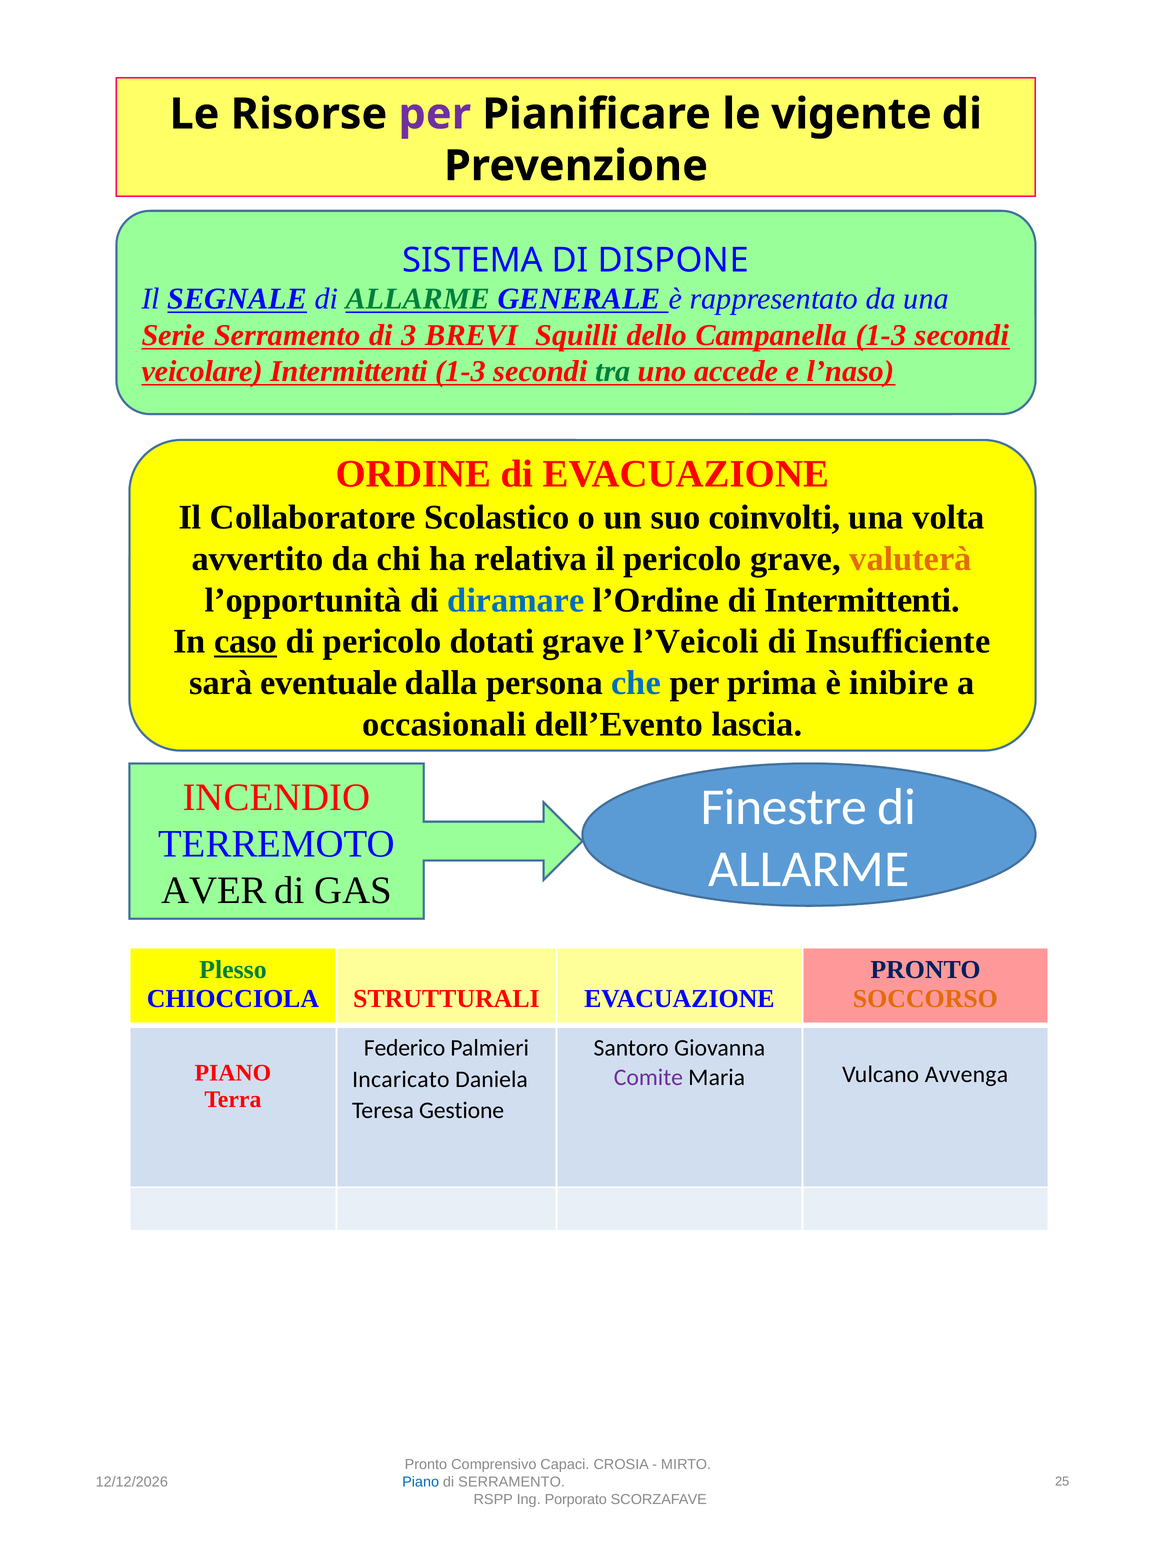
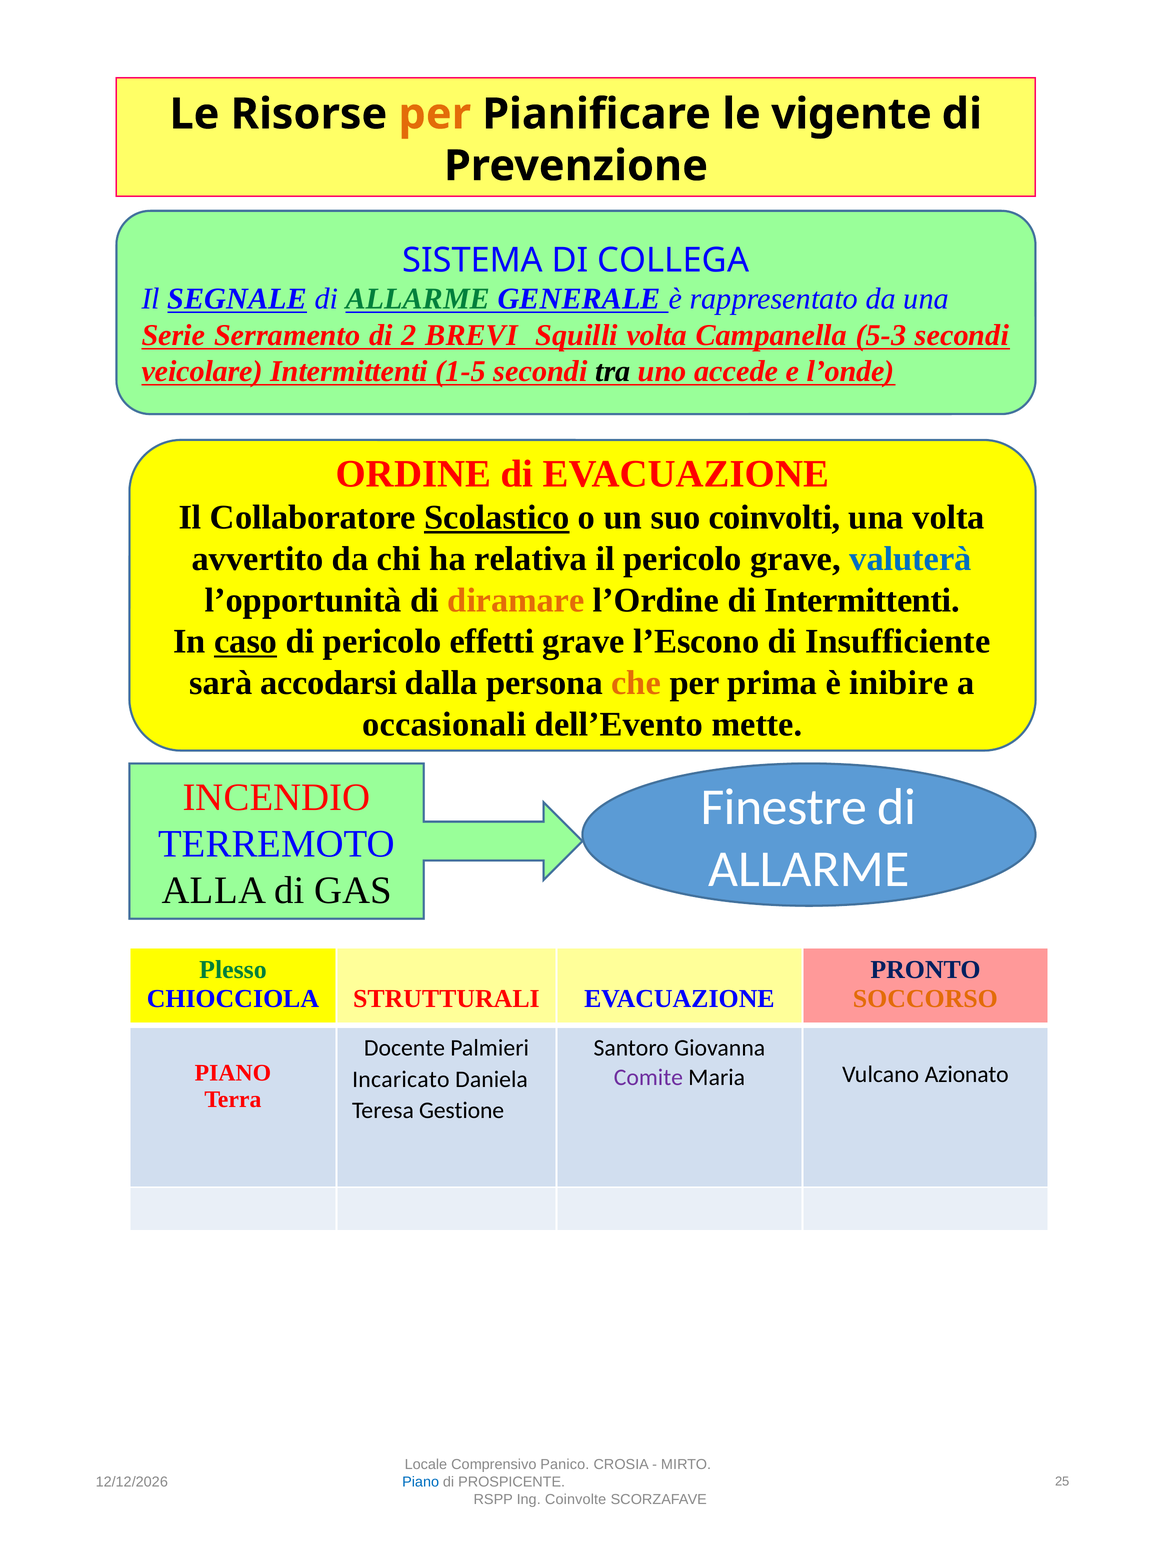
per colour: purple -> orange (435, 114)
DISPONE: DISPONE -> COLLEGA (673, 261)
3: 3 -> 2 (409, 335)
Squilli dello: dello -> volta (657, 335)
Campanella 1-3: 1-3 -> 5-3 (881, 335)
Intermittenti 1-3: 1-3 -> 1-5 (461, 372)
tra colour: green -> black (613, 372)
l’naso: l’naso -> l’onde (851, 372)
Scolastico underline: none -> present (497, 518)
valuterà colour: orange -> blue (911, 559)
diramare colour: blue -> orange (516, 600)
dotati: dotati -> effetti (492, 642)
l’Veicoli: l’Veicoli -> l’Escono (696, 642)
eventuale: eventuale -> accodarsi (329, 683)
che colour: blue -> orange (636, 683)
lascia: lascia -> mette (757, 725)
AVER: AVER -> ALLA (214, 891)
Federico: Federico -> Docente (404, 1048)
Avvenga: Avvenga -> Azionato (967, 1075)
Pronto: Pronto -> Locale (426, 1465)
Capaci: Capaci -> Panico (565, 1465)
di SERRAMENTO: SERRAMENTO -> PROSPICENTE (512, 1482)
Porporato: Porporato -> Coinvolte (576, 1500)
